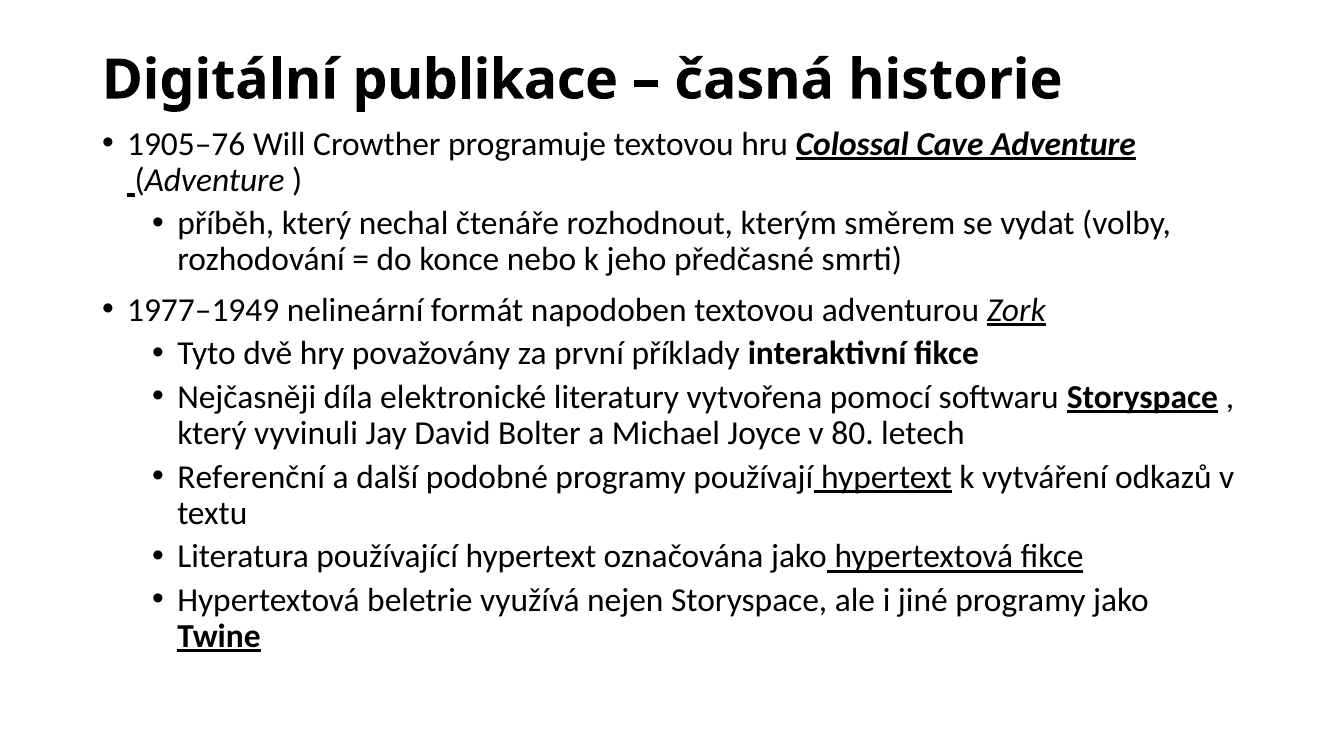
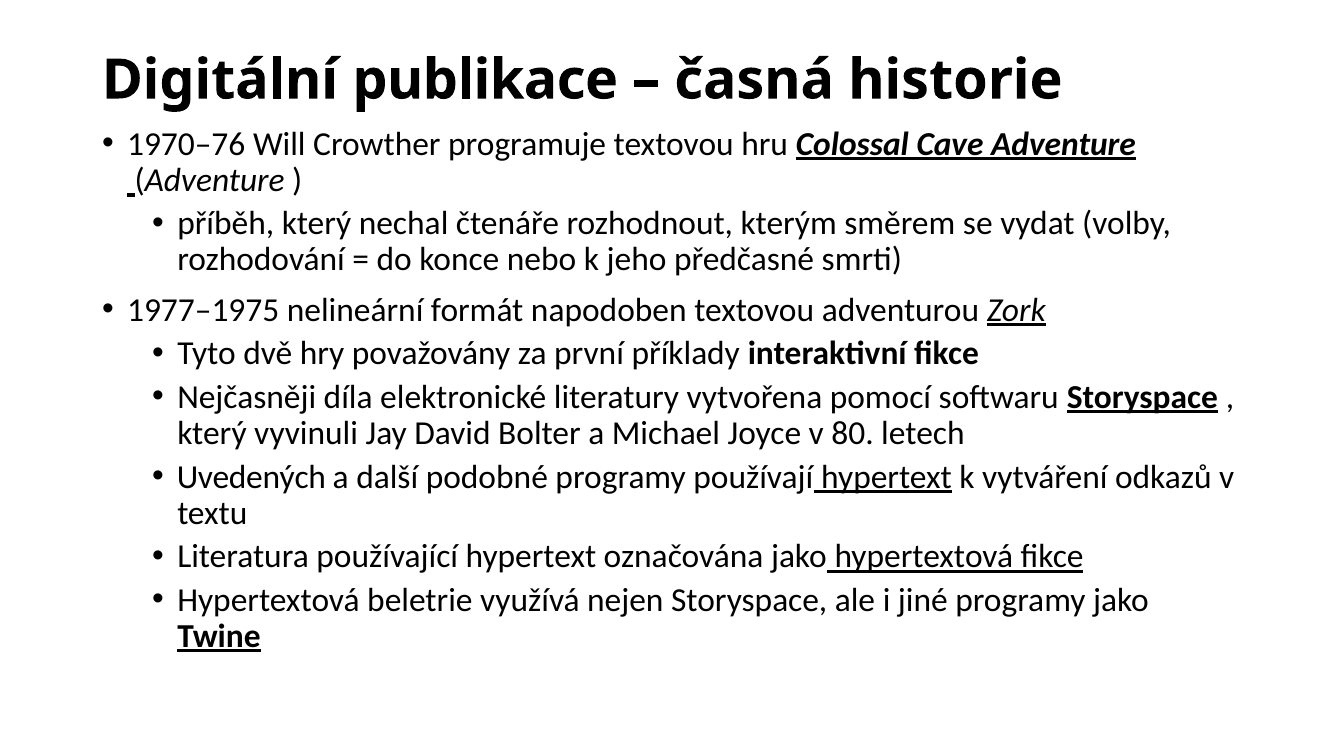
1905–76: 1905–76 -> 1970–76 (186, 144)
1977–1949: 1977–1949 -> 1977–1975 (203, 310)
Referenční: Referenční -> Uvedených (251, 477)
